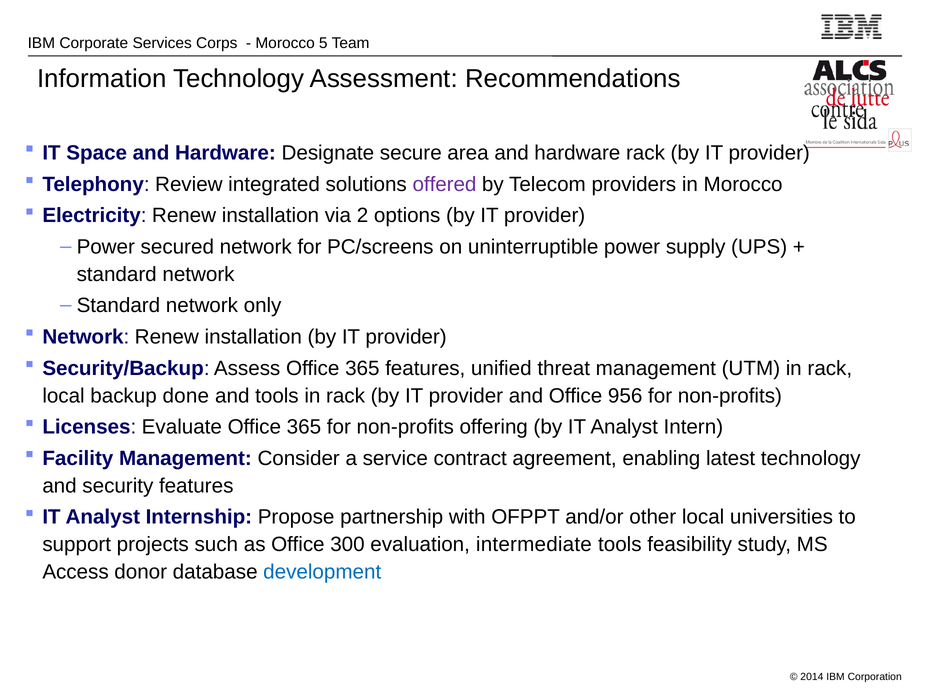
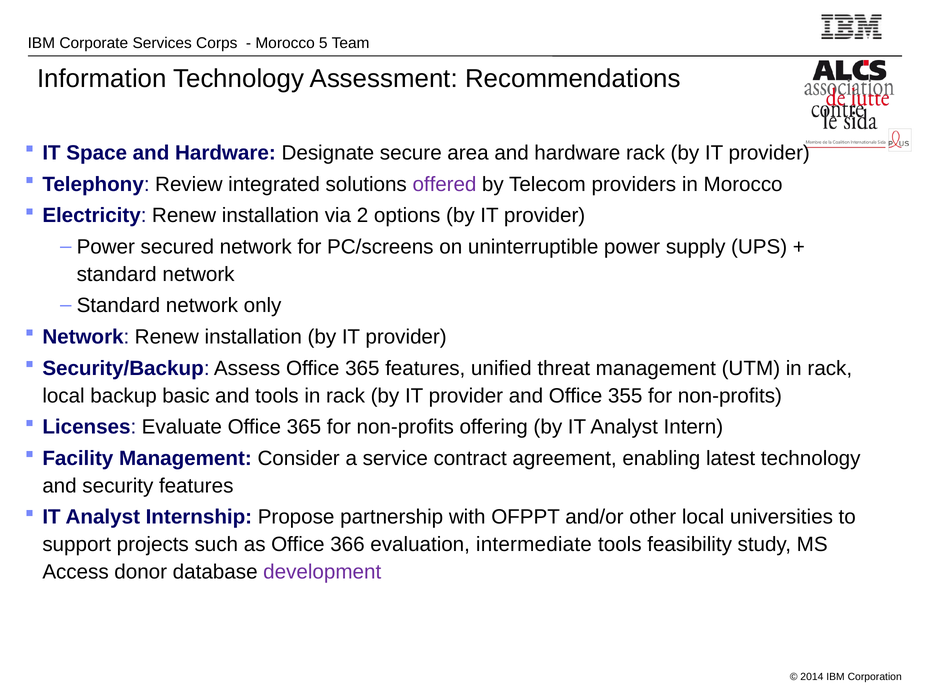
done: done -> basic (186, 395)
956: 956 -> 355 (625, 395)
300: 300 -> 366 (347, 544)
development colour: blue -> purple (322, 571)
